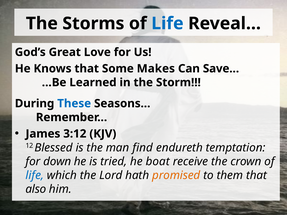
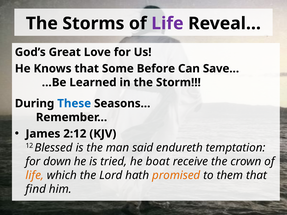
Life colour: blue -> purple (167, 23)
Makes: Makes -> Before (156, 69)
3:12: 3:12 -> 2:12 (75, 134)
find: find -> said (143, 148)
life colour: blue -> orange (35, 176)
also: also -> find (36, 189)
